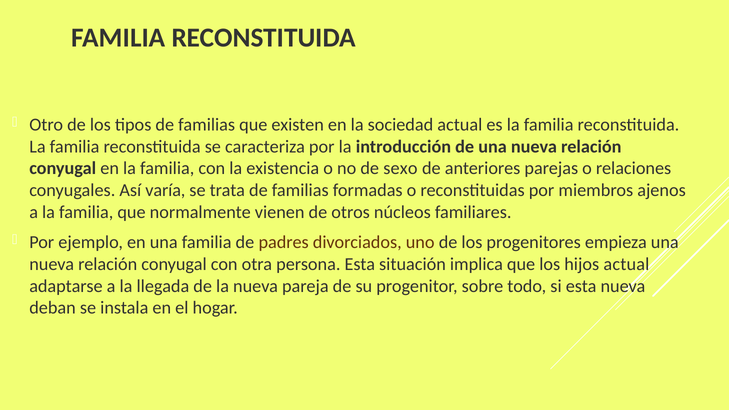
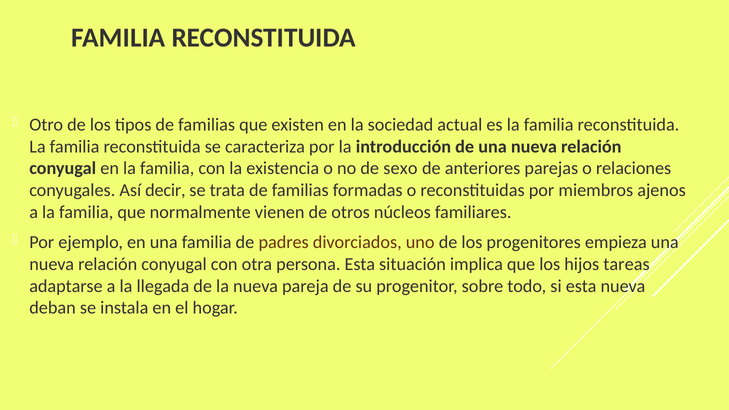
varía: varía -> decir (165, 190)
hijos actual: actual -> tareas (626, 264)
